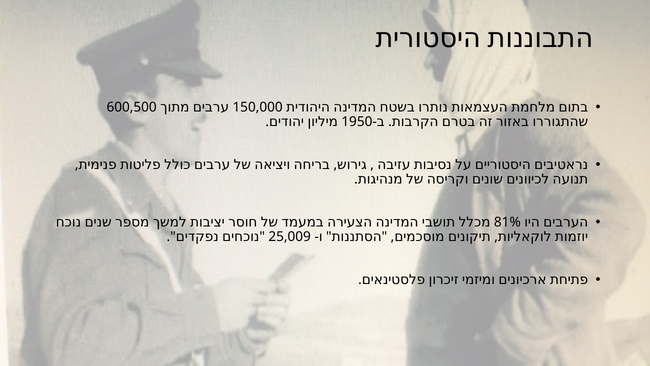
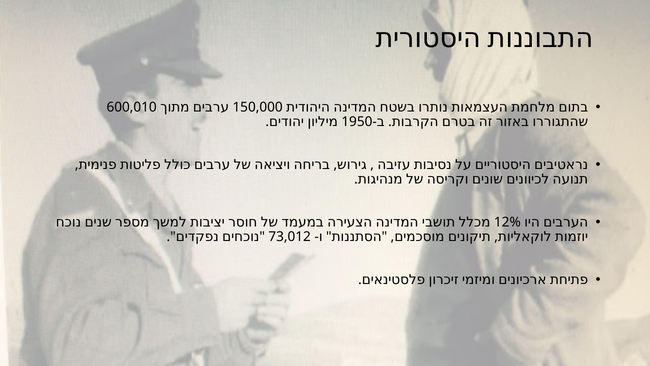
600,500: 600,500 -> 600,010 (132, 107)
81%: 81% -> 12% (507, 222)
25,009: 25,009 -> 73,012 (290, 237)
